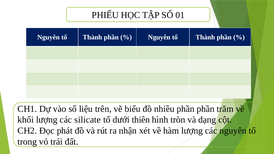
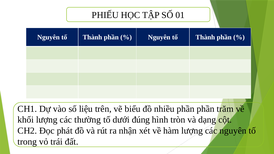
silicate: silicate -> thường (88, 120)
thiên: thiên -> đúng (141, 120)
